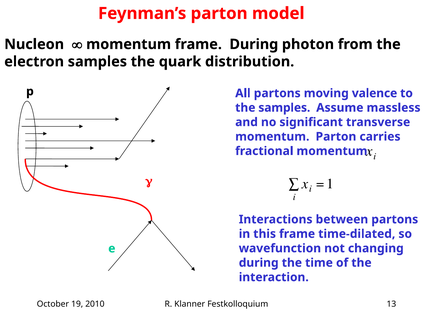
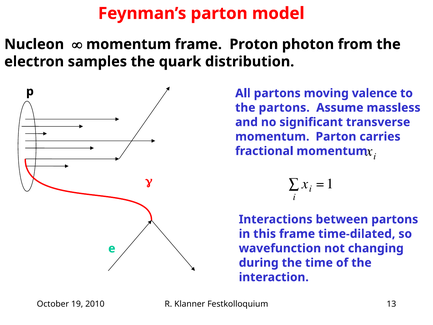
frame During: During -> Proton (254, 44)
the samples: samples -> partons (284, 108)
